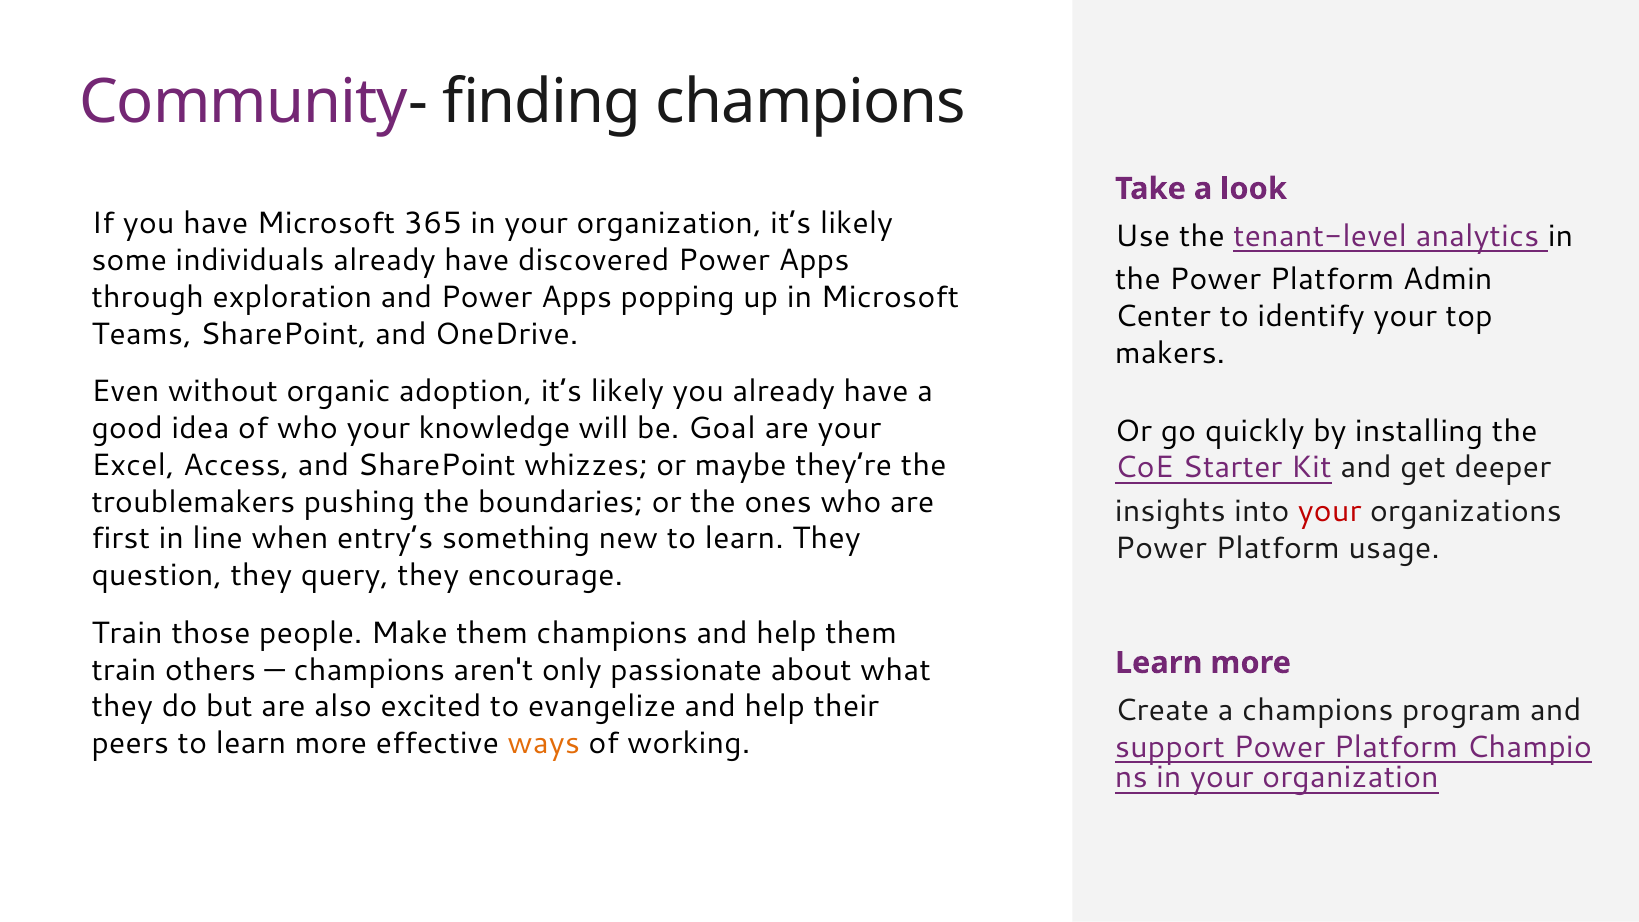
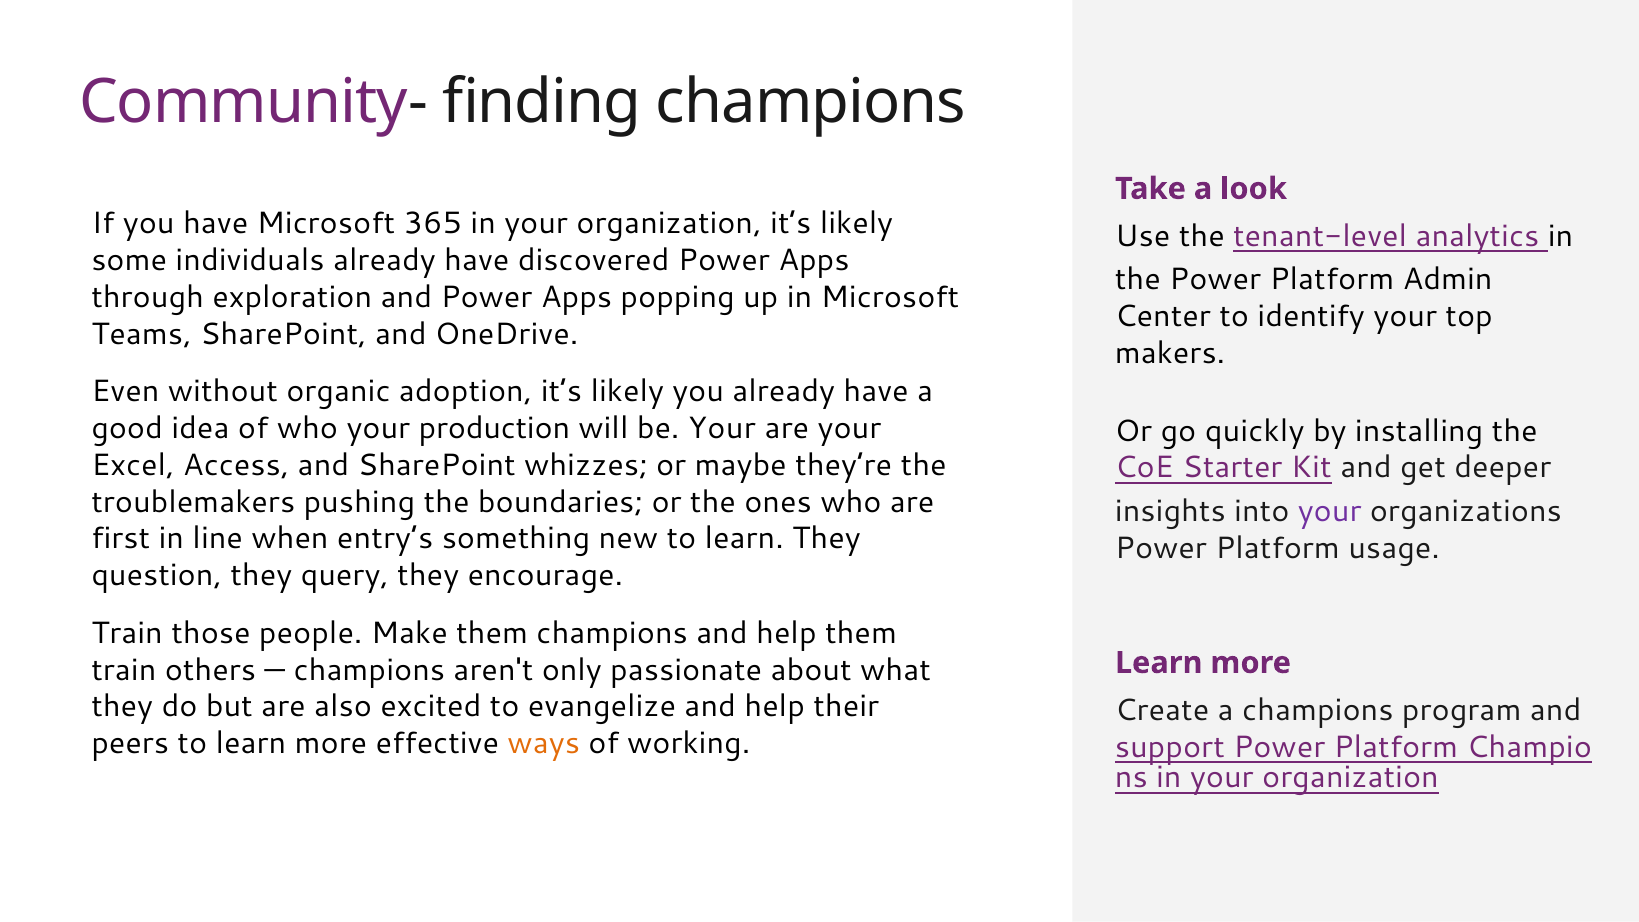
knowledge: knowledge -> production (494, 428)
be Goal: Goal -> Your (722, 428)
your colour: red -> purple (1330, 511)
